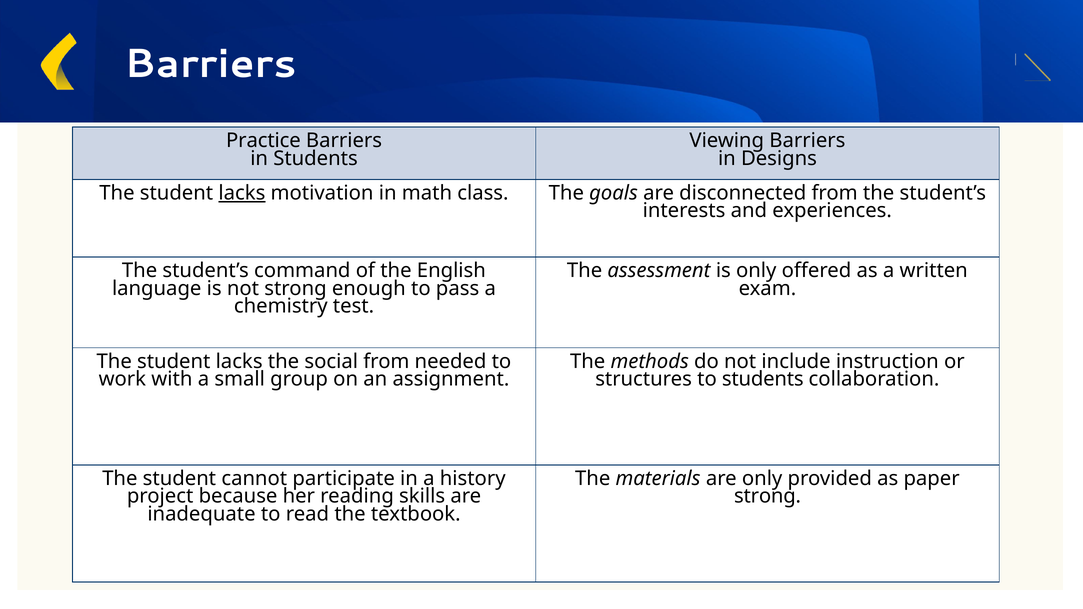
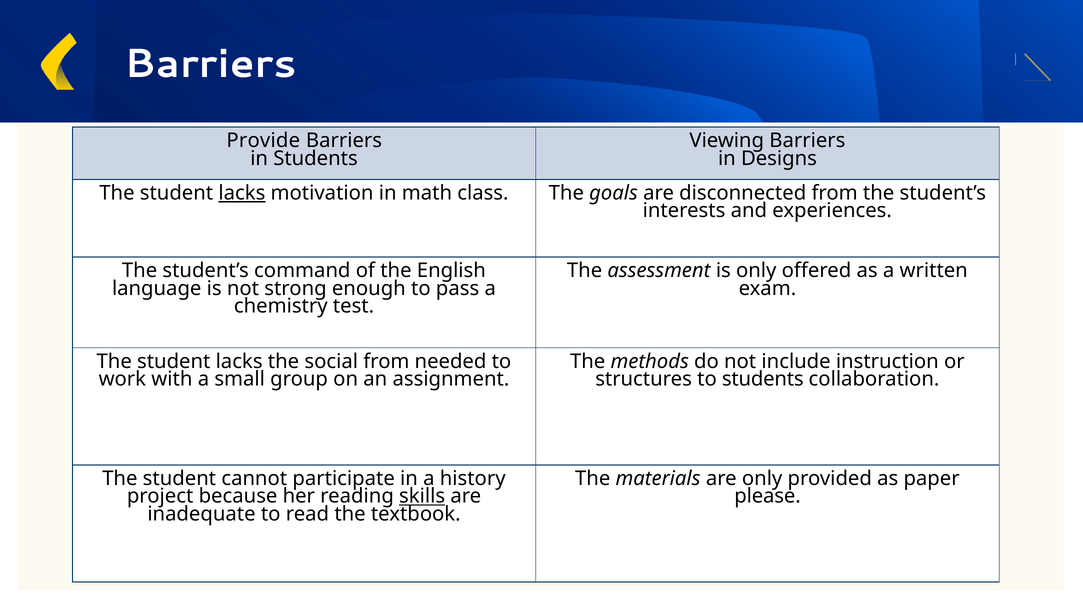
Practice: Practice -> Provide (263, 141)
skills underline: none -> present (422, 496)
strong: strong -> please (768, 496)
